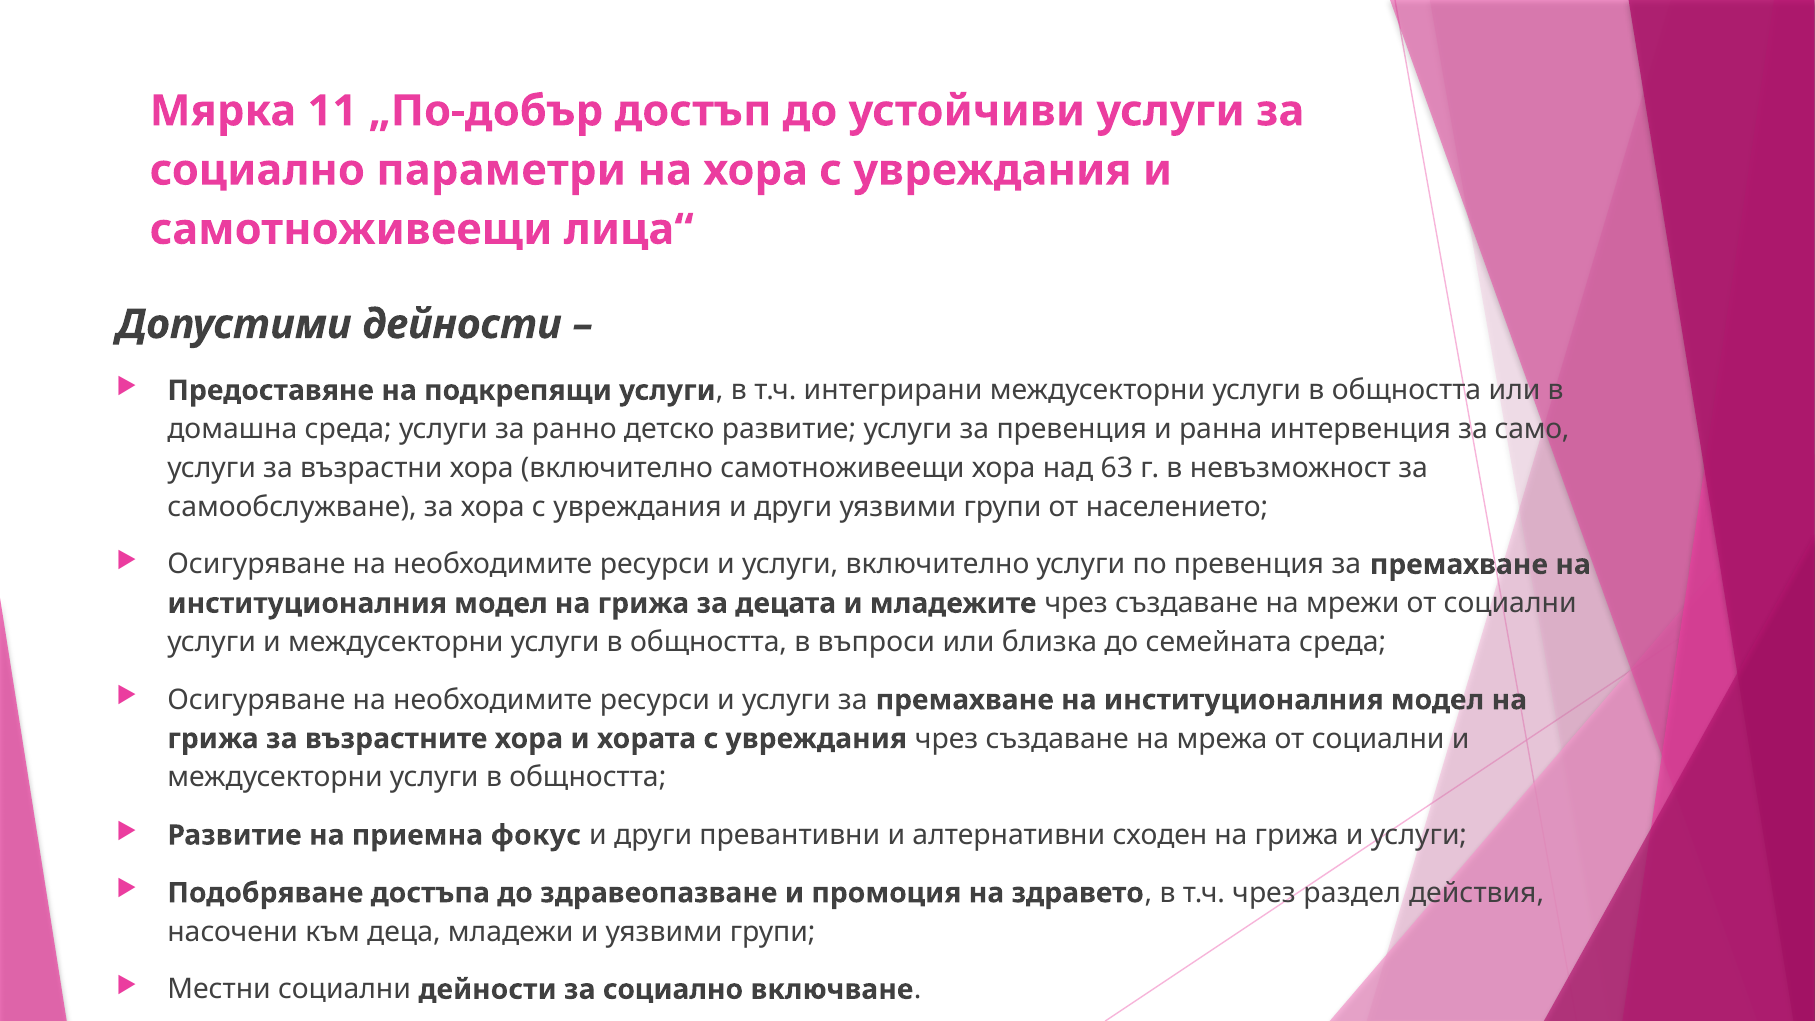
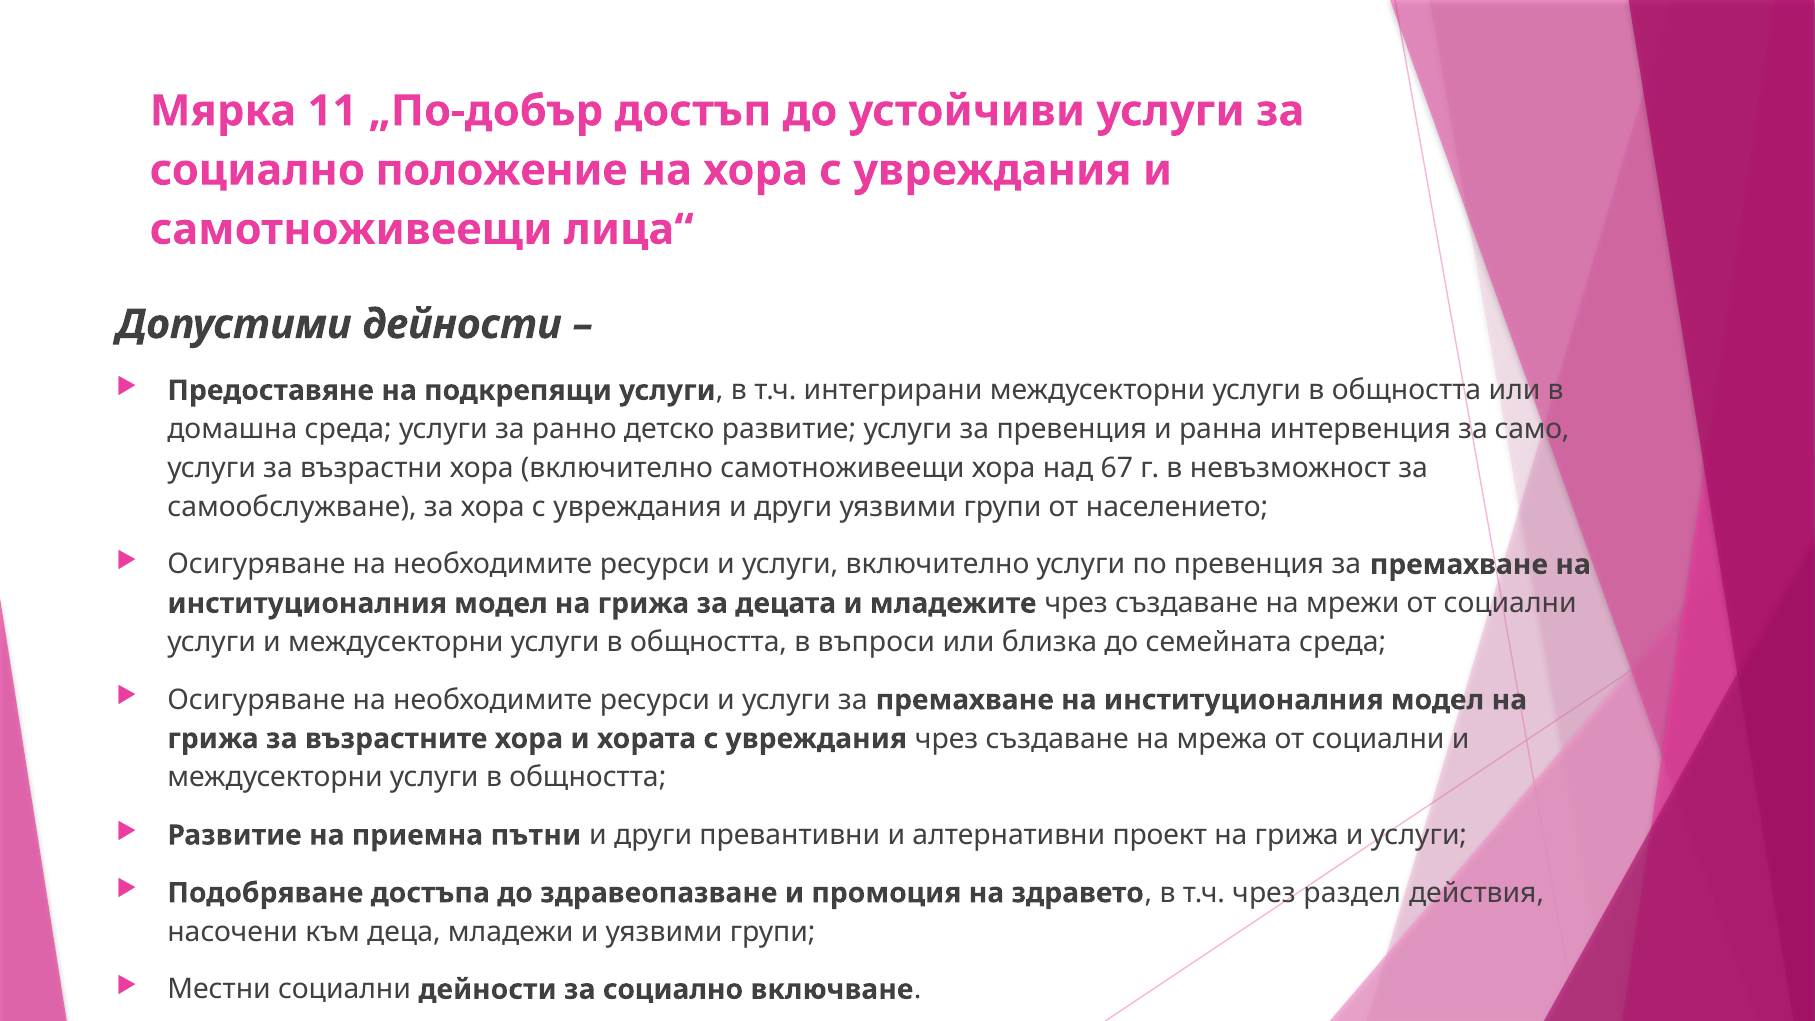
параметри: параметри -> положение (502, 170)
63: 63 -> 67 (1117, 468)
фокус: фокус -> пътни (536, 835)
сходен: сходен -> проект (1160, 835)
